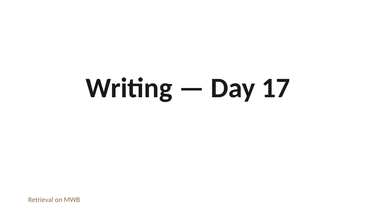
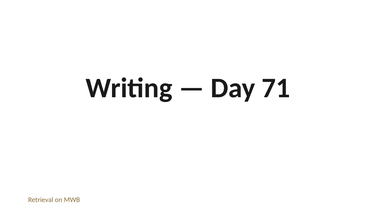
17: 17 -> 71 (276, 88)
